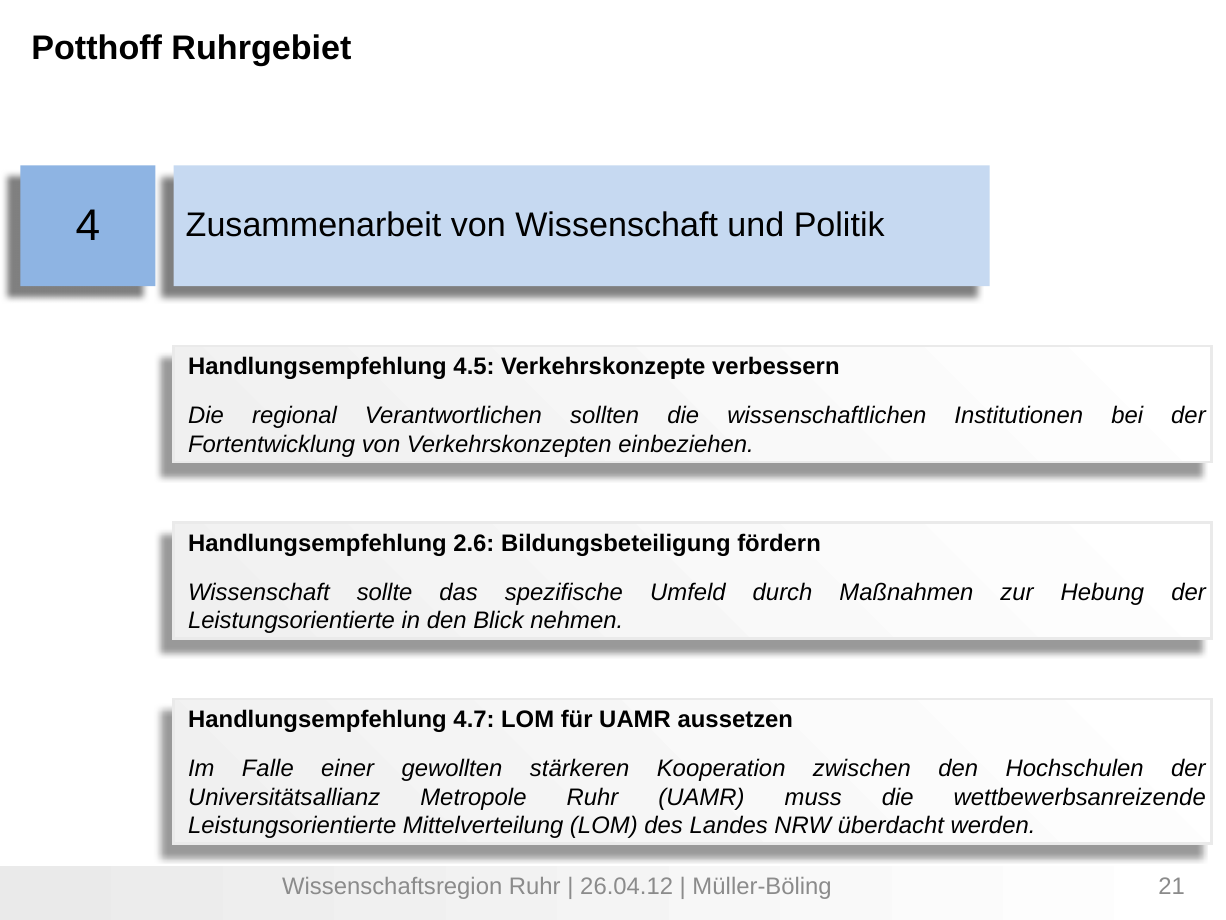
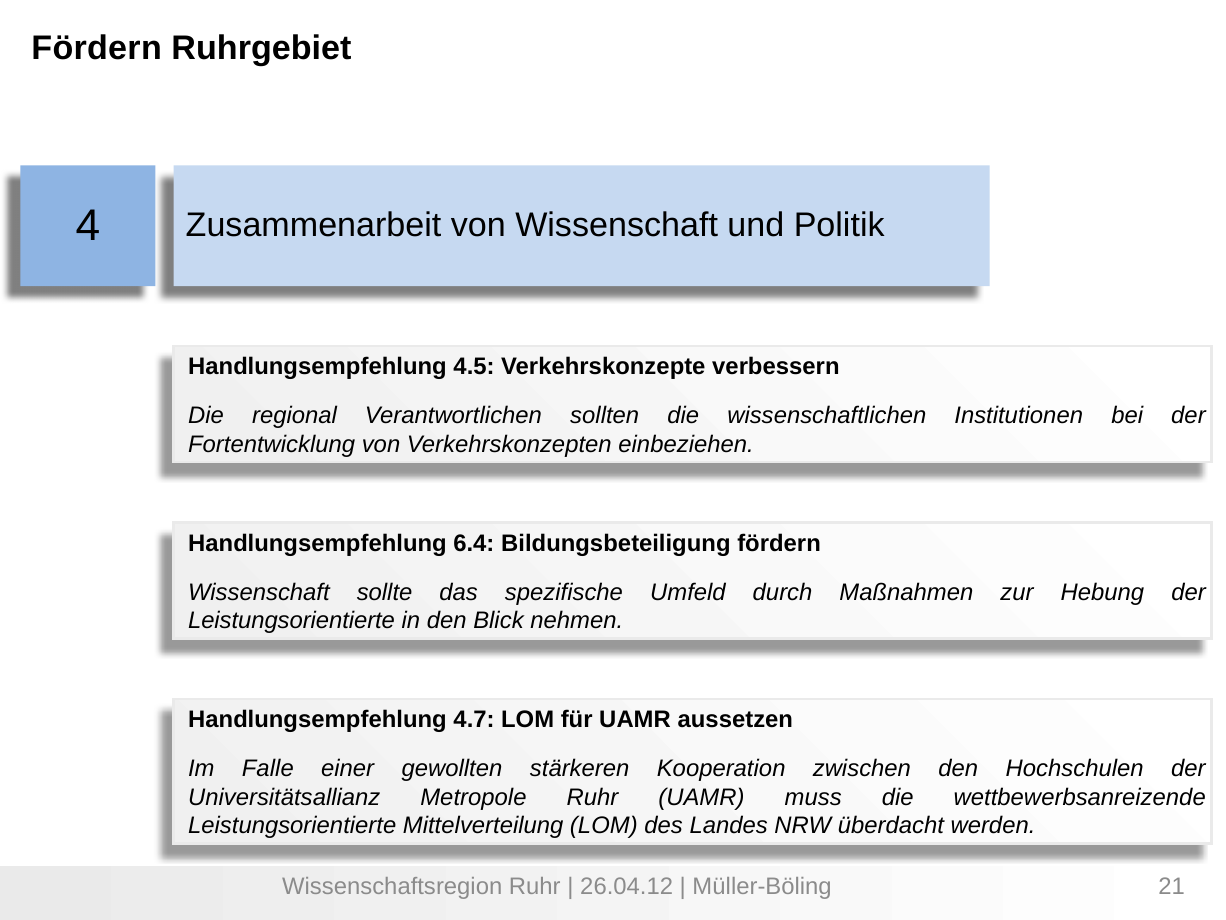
Potthoff: Potthoff -> Fördern (97, 48)
2.6: 2.6 -> 6.4 (474, 543)
